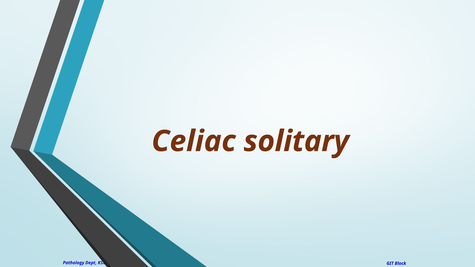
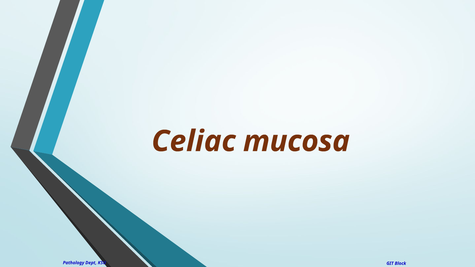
solitary: solitary -> mucosa (296, 141)
